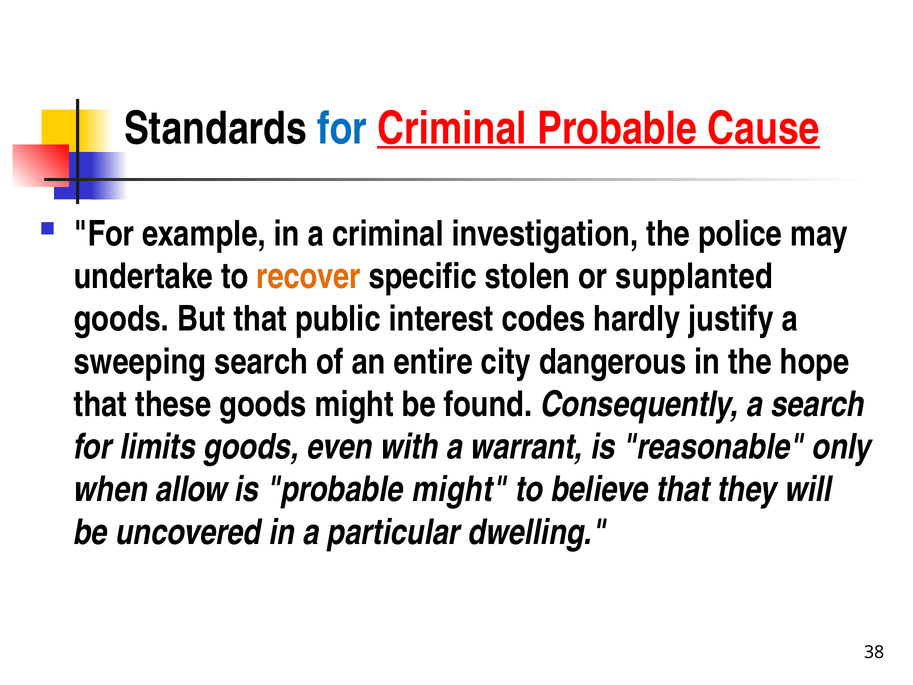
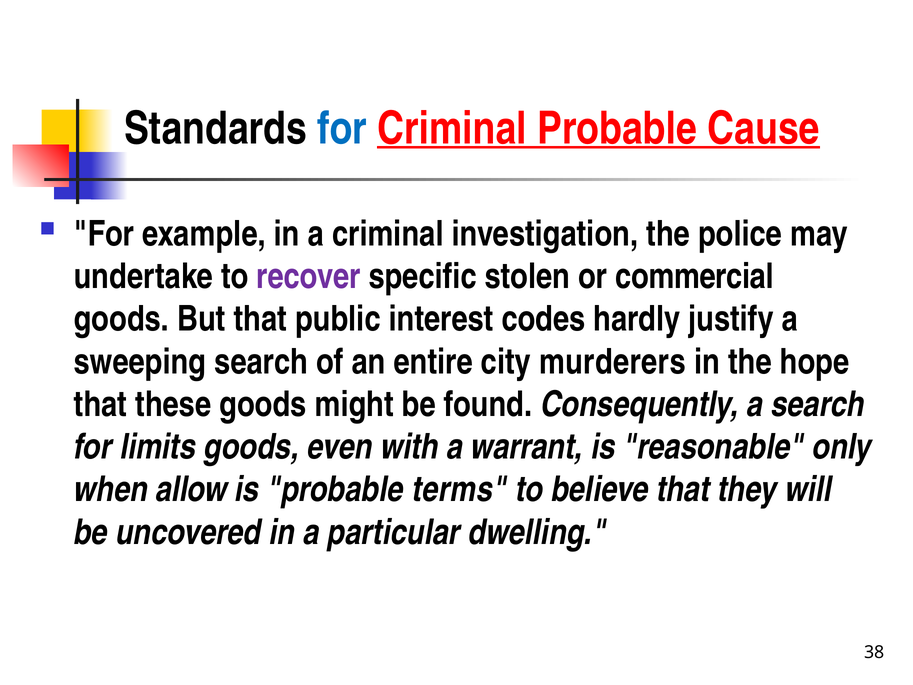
recover colour: orange -> purple (308, 276)
supplanted: supplanted -> commercial (695, 276)
dangerous: dangerous -> murderers (612, 362)
probable might: might -> terms (460, 490)
